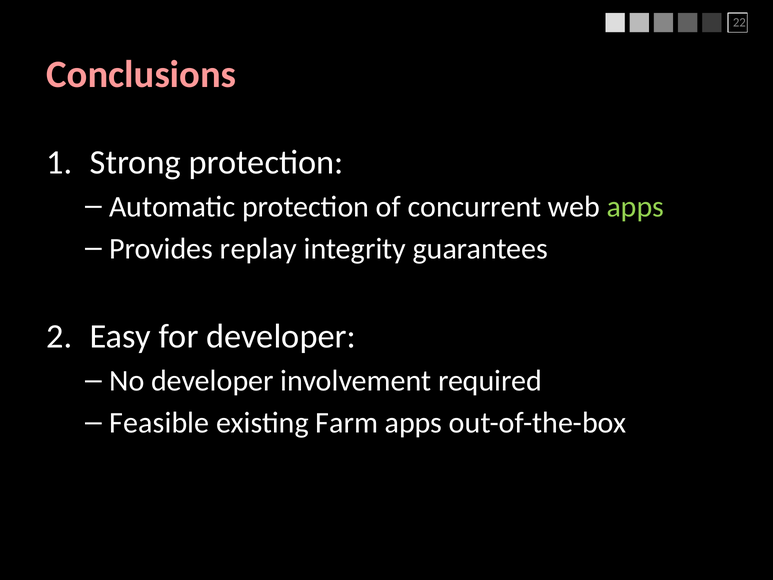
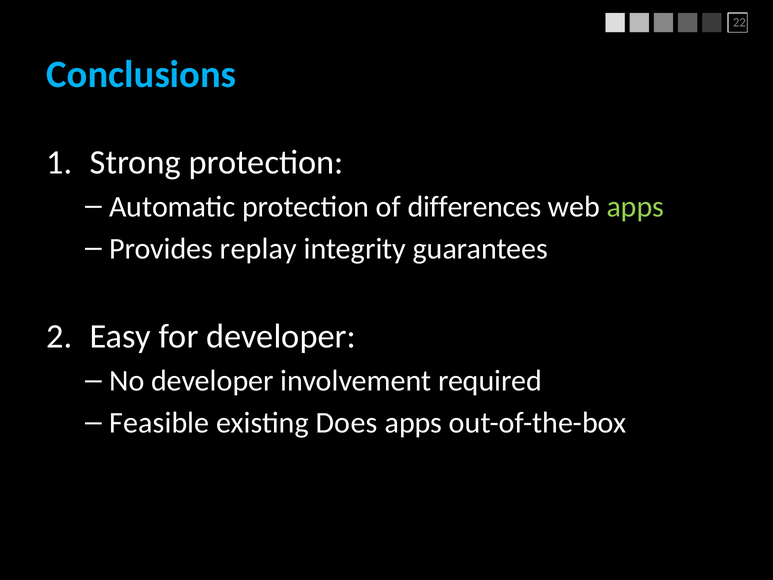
Conclusions colour: pink -> light blue (141, 74)
concurrent: concurrent -> differences (475, 207)
Farm: Farm -> Does (347, 423)
